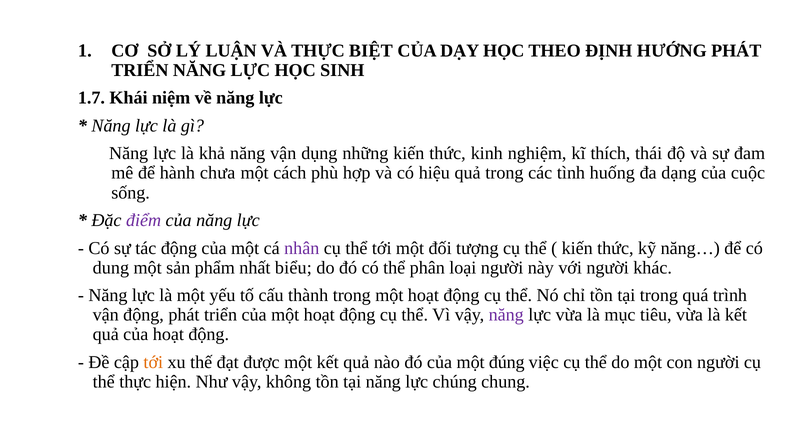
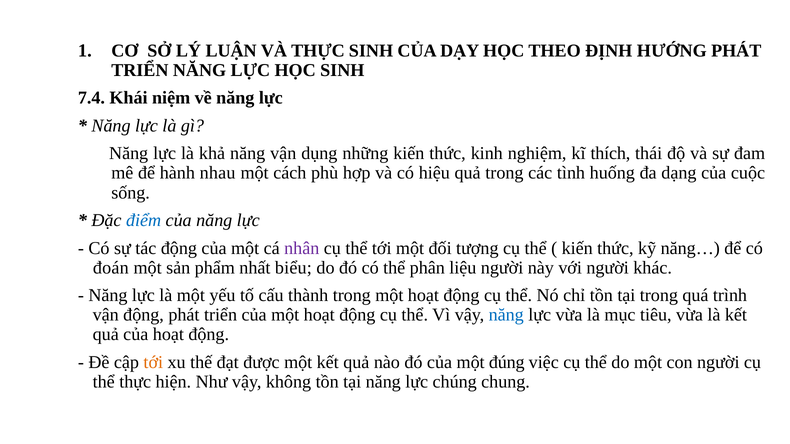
THỰC BIỆT: BIỆT -> SINH (371, 51)
1.7: 1.7 -> 7.4 (91, 98)
chưa: chưa -> nhau (218, 173)
điểm colour: purple -> blue (144, 220)
dung: dung -> đoán (111, 268)
loại: loại -> liệu (463, 268)
năng colour: purple -> blue (506, 315)
